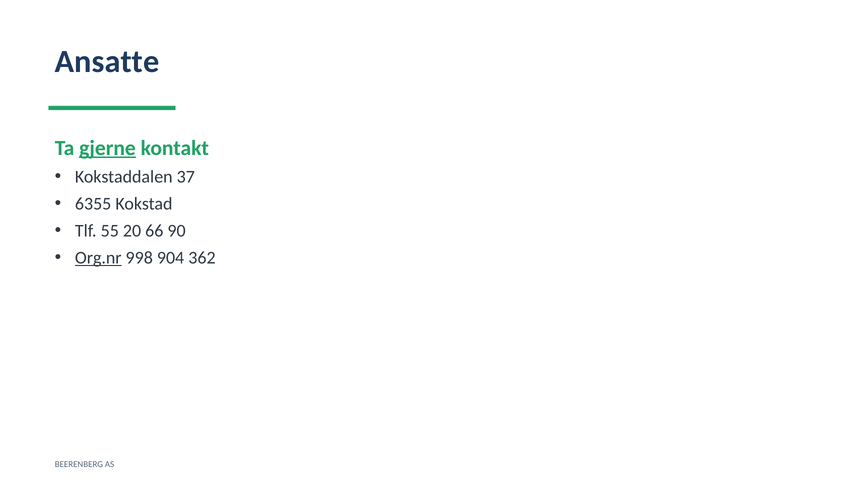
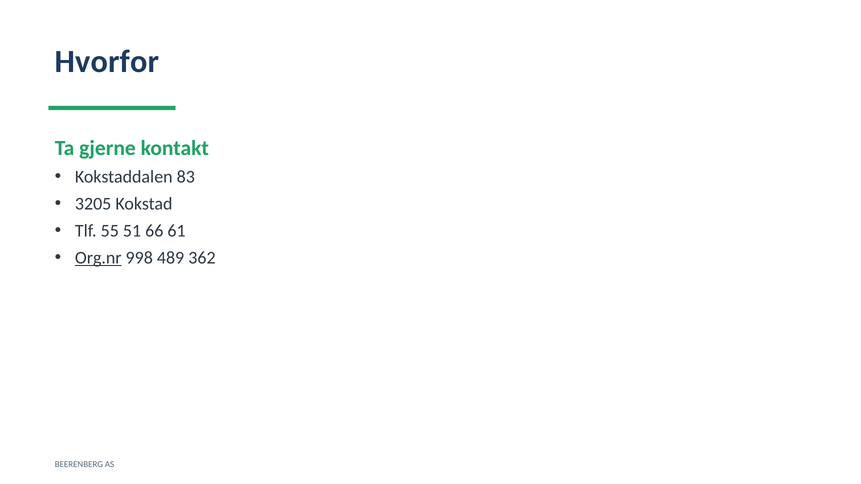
Ansatte: Ansatte -> Hvorfor (107, 61)
gjerne underline: present -> none (107, 148)
37: 37 -> 83 (186, 177)
6355: 6355 -> 3205 (93, 204)
20: 20 -> 51 (132, 231)
90: 90 -> 61 (177, 231)
904: 904 -> 489 (171, 258)
